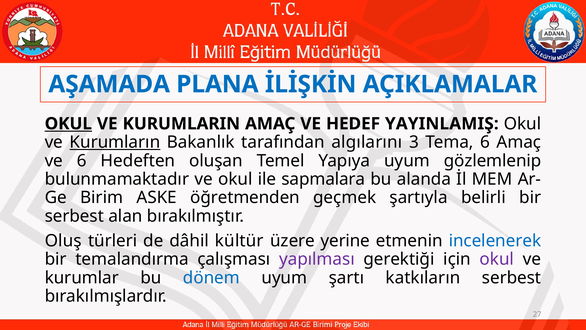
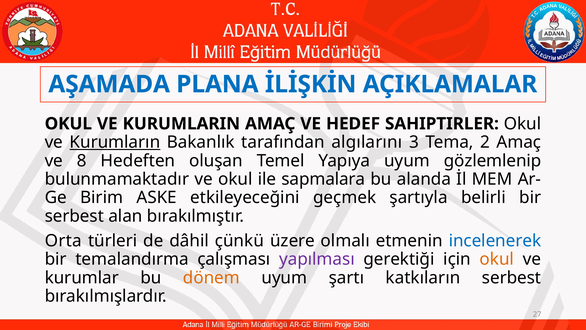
OKUL underline: present -> none (68, 124)
YAYINLAMIŞ: YAYINLAMIŞ -> SAHIPTIRLER (442, 124)
Tema 6: 6 -> 2 (485, 142)
ve 6: 6 -> 8 (82, 161)
öğretmenden: öğretmenden -> etkileyeceğini (245, 197)
Oluş: Oluş -> Orta (63, 240)
kültür: kültür -> çünkü (239, 240)
yerine: yerine -> olmalı (345, 240)
okul colour: purple -> orange (497, 259)
dönem colour: blue -> orange (211, 277)
